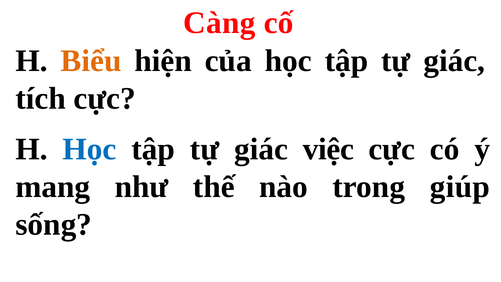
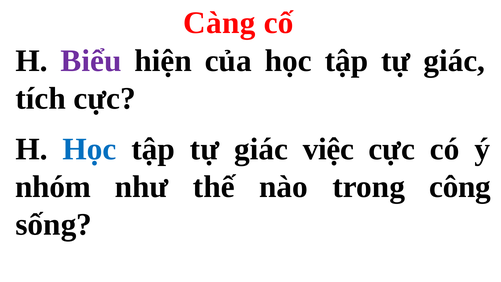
Biểu colour: orange -> purple (91, 61)
mang: mang -> nhóm (53, 187)
giúp: giúp -> công (460, 187)
